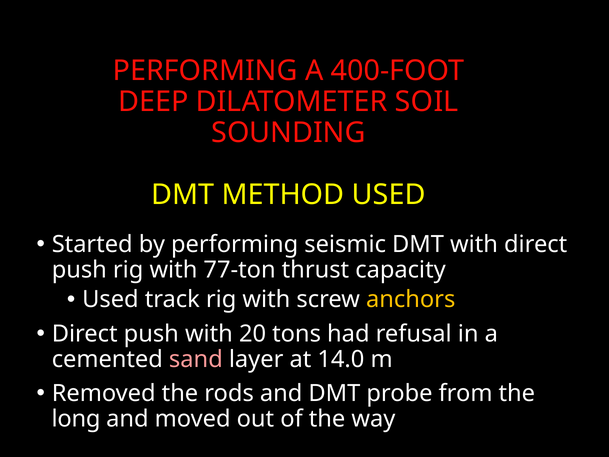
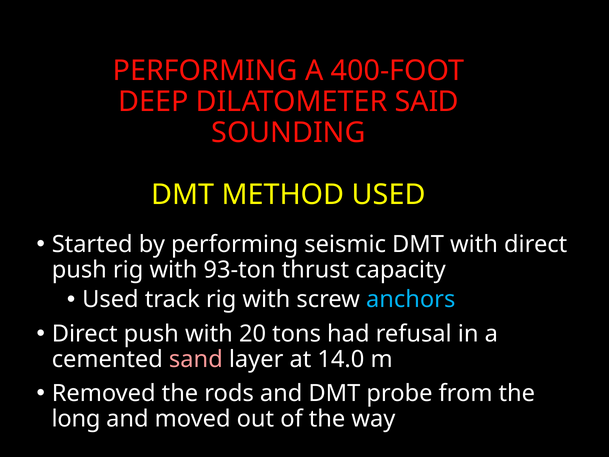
SOIL: SOIL -> SAID (427, 102)
77-ton: 77-ton -> 93-ton (240, 270)
anchors colour: yellow -> light blue (411, 299)
